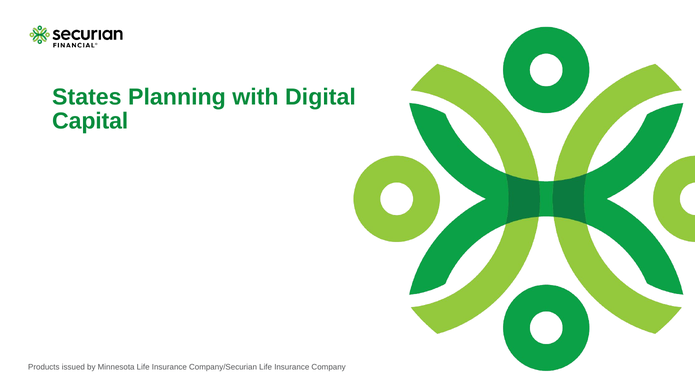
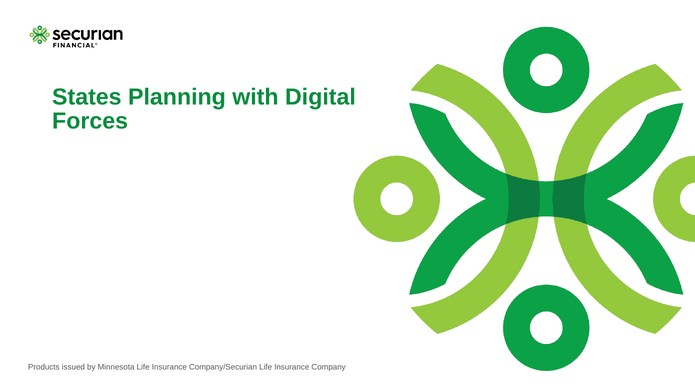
Capital: Capital -> Forces (90, 121)
